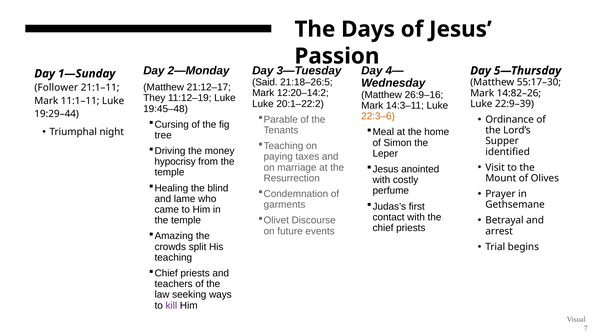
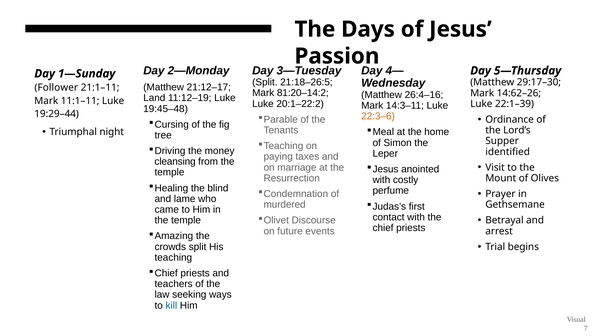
Said: Said -> Split (265, 82)
55:17–30: 55:17–30 -> 29:17–30 (539, 82)
12:20–14:2: 12:20–14:2 -> 81:20–14:2 (303, 93)
26:9–16: 26:9–16 -> 26:4–16 (424, 95)
14:82–26: 14:82–26 -> 14:62–26 (519, 93)
They: They -> Land (154, 98)
22:9–39: 22:9–39 -> 22:1–39 (514, 104)
hypocrisy: hypocrisy -> cleansing (175, 162)
garments: garments -> murdered (285, 204)
kill colour: purple -> blue (171, 305)
